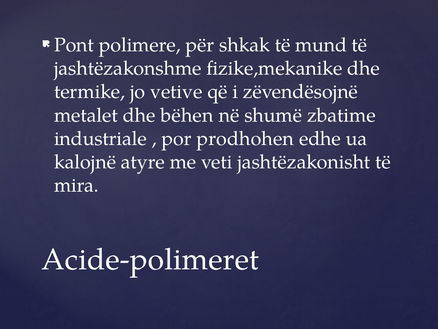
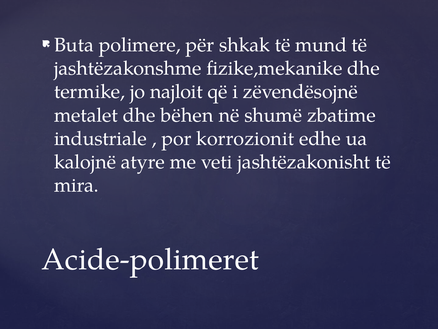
Pont: Pont -> Buta (74, 45)
vetive: vetive -> najloit (176, 92)
prodhohen: prodhohen -> korrozionit (245, 138)
